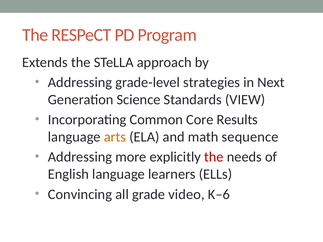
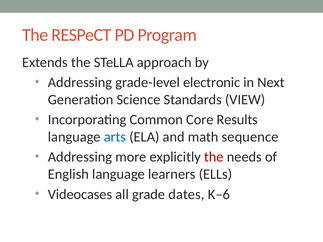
strategies: strategies -> electronic (212, 82)
arts colour: orange -> blue (115, 137)
Convincing: Convincing -> Videocases (80, 194)
video: video -> dates (186, 194)
